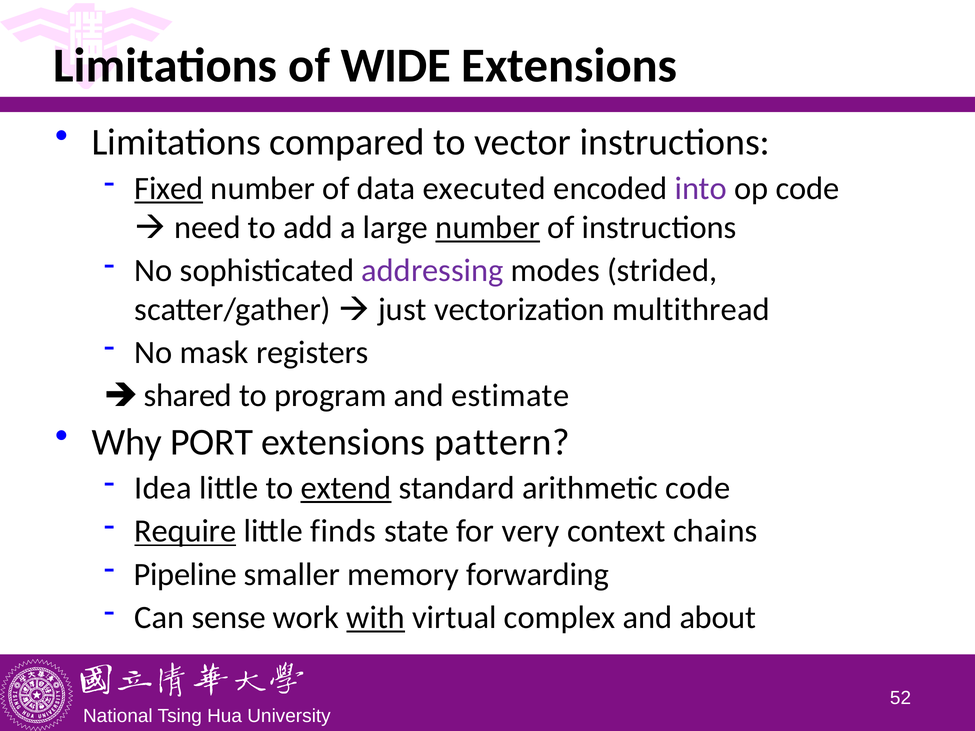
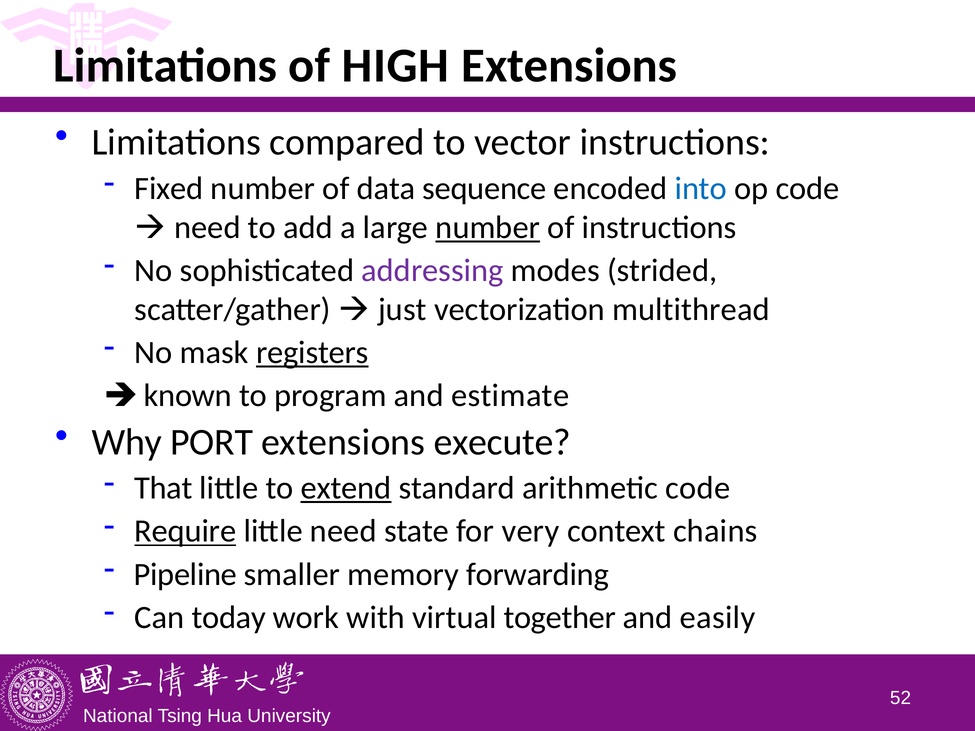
WIDE: WIDE -> HIGH (395, 66)
Fixed underline: present -> none (169, 188)
executed: executed -> sequence (484, 188)
into colour: purple -> blue (701, 188)
registers underline: none -> present (312, 353)
shared: shared -> known (188, 396)
pattern: pattern -> execute (502, 442)
Idea: Idea -> That (163, 488)
little finds: finds -> need (343, 531)
sense: sense -> today (229, 618)
with underline: present -> none (376, 618)
complex: complex -> together (560, 618)
about: about -> easily (718, 618)
